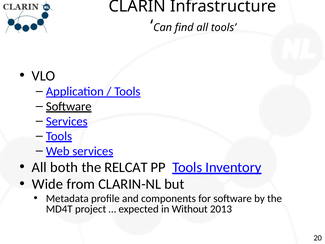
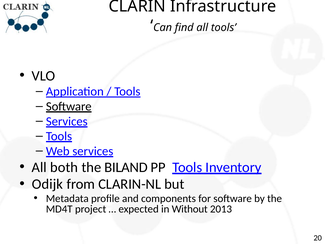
RELCAT: RELCAT -> BILAND (126, 167)
Wide: Wide -> Odijk (47, 184)
